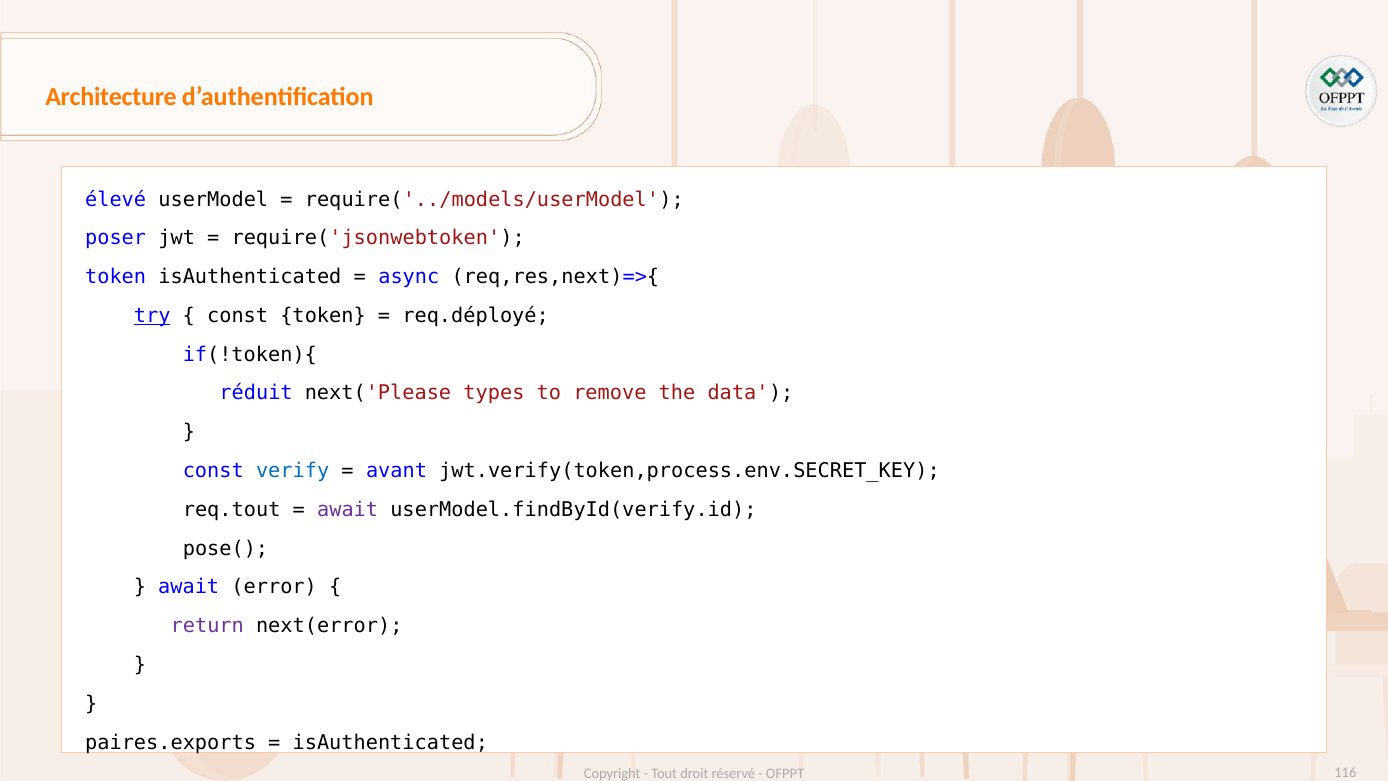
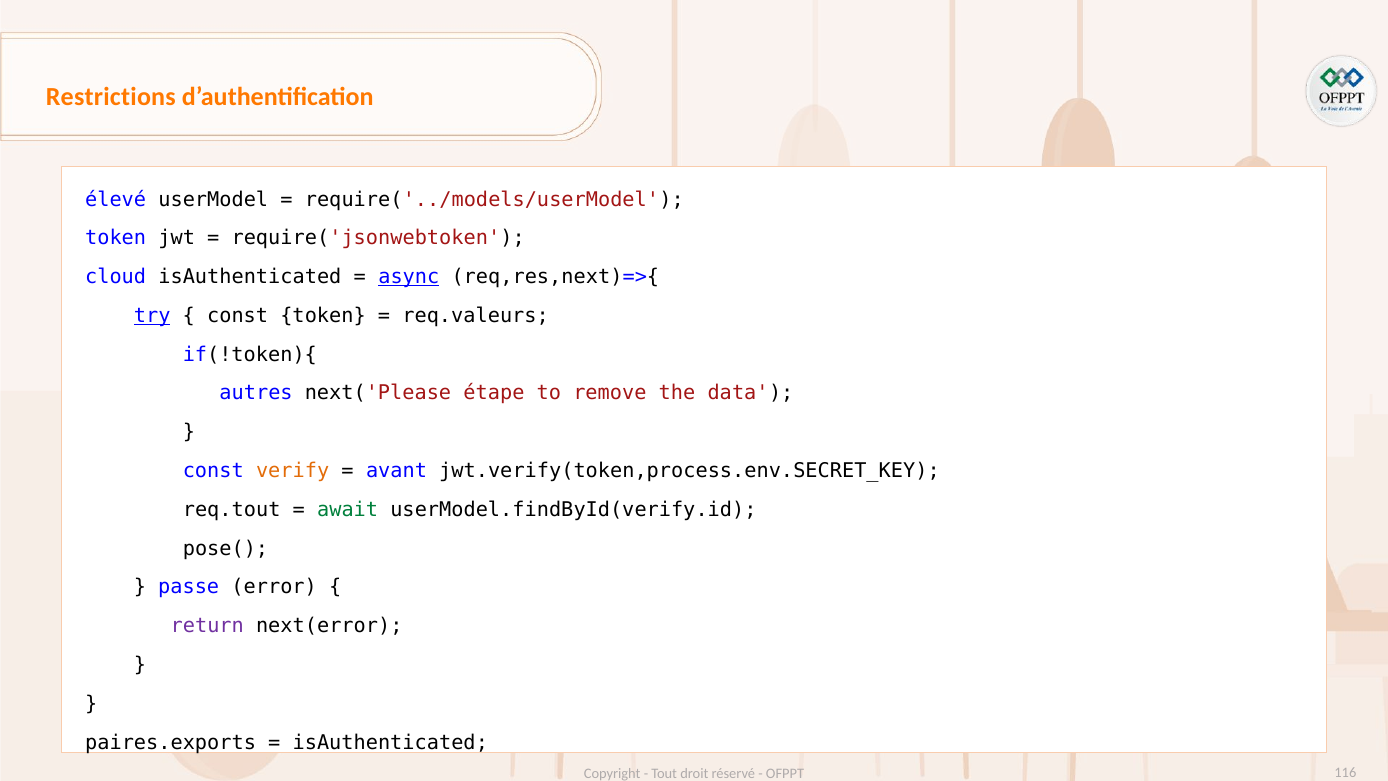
Architecture: Architecture -> Restrictions (111, 97)
poser: poser -> token (116, 238)
token: token -> cloud (116, 277)
async underline: none -> present (409, 277)
req.déployé: req.déployé -> req.valeurs (476, 316)
réduit: réduit -> autres (256, 393)
types: types -> étape (494, 393)
verify colour: blue -> orange (293, 471)
await colour: purple -> green (348, 509)
await: await -> passe (189, 587)
